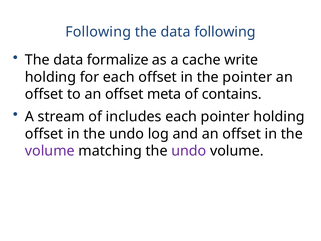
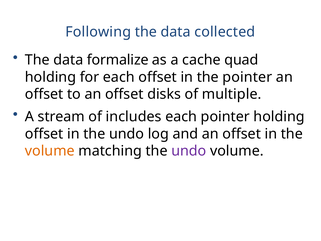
data following: following -> collected (225, 32)
write: write -> quad (241, 60)
meta: meta -> disks (164, 94)
contains: contains -> multiple (232, 94)
volume colour: purple -> orange (50, 151)
